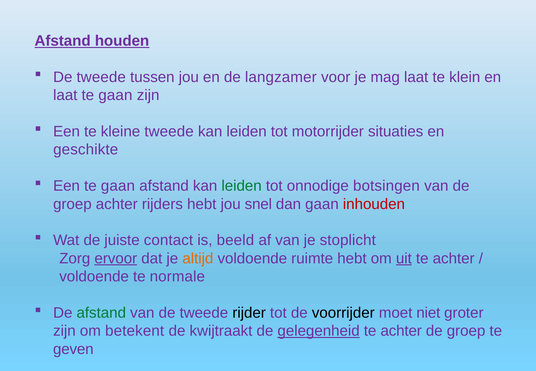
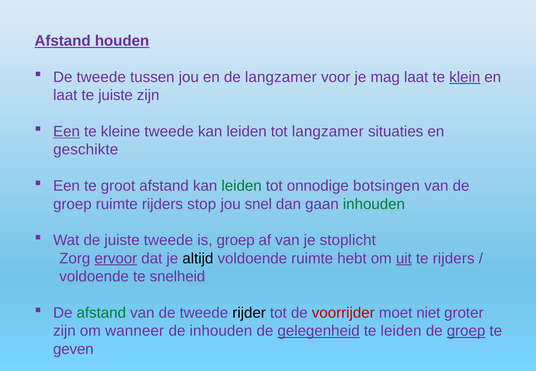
klein underline: none -> present (465, 77)
gaan: gaan -> juiste (116, 95)
Een underline: none -> present (67, 132)
tot motorrijder: motorrijder -> langzamer (328, 132)
Een te gaan: gaan -> groot (118, 186)
groep achter: achter -> ruimte (117, 204)
rijders hebt: hebt -> stop (202, 204)
inhouden colour: red -> green (374, 204)
juiste contact: contact -> tweede (168, 240)
is beeld: beeld -> groep (236, 240)
altijd colour: orange -> black (198, 258)
achter: achter -> rijders (454, 258)
normale: normale -> snelheid (177, 277)
voorrijder colour: black -> red (343, 313)
betekent: betekent -> wanneer (135, 331)
de kwijtraakt: kwijtraakt -> inhouden (221, 331)
achter: achter -> leiden (401, 331)
groep underline: none -> present (466, 331)
